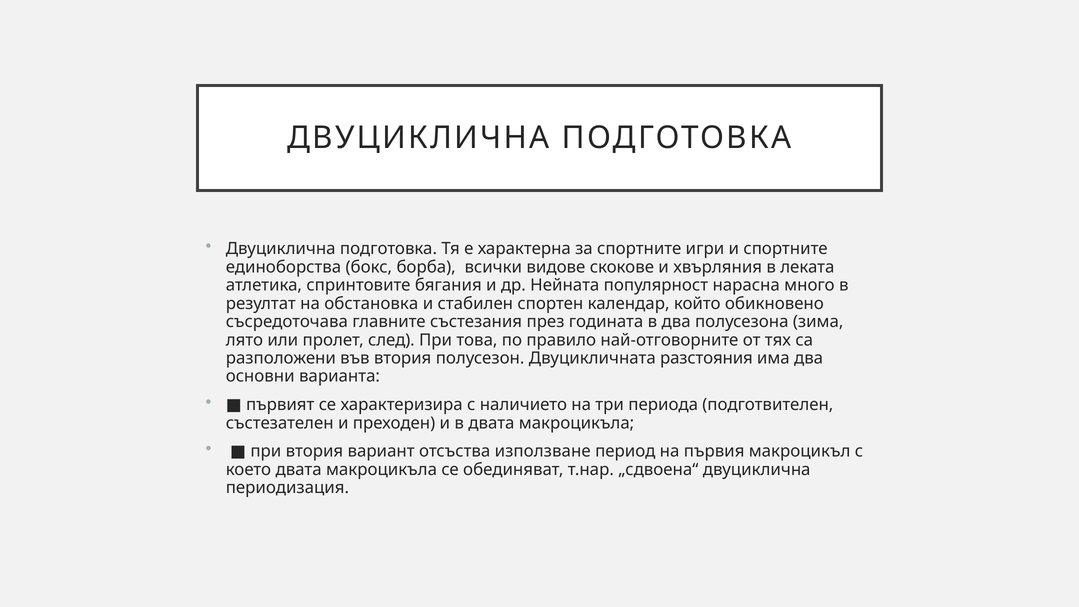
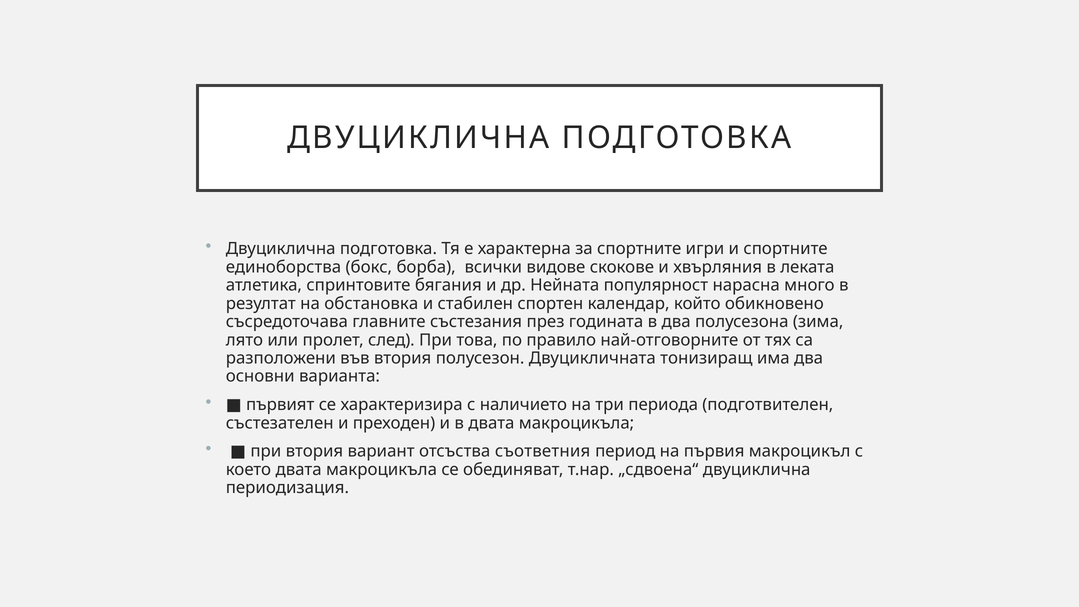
разстояния: разстояния -> тонизиращ (706, 358)
използване: използване -> съответния (543, 451)
